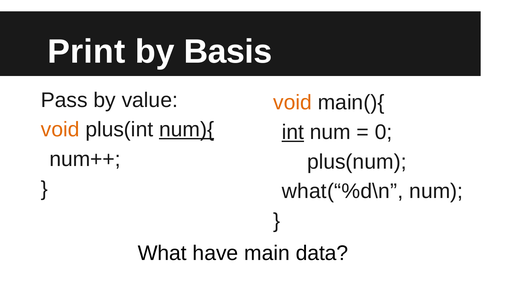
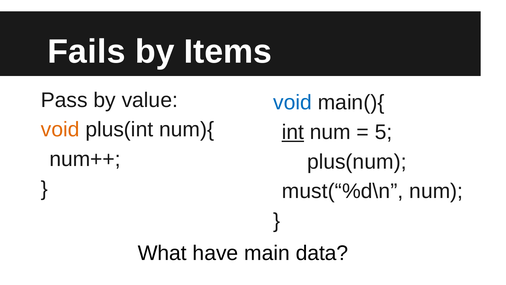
Print: Print -> Fails (86, 52)
Basis: Basis -> Items (228, 52)
void colour: orange -> blue (293, 102)
num){ underline: present -> none (187, 130)
0: 0 -> 5 (384, 132)
what(“%d\n: what(“%d\n -> must(“%d\n (343, 191)
